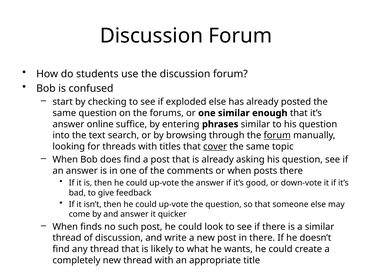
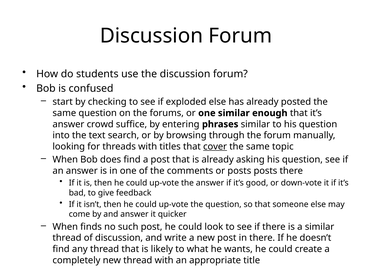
online: online -> crowd (100, 124)
forum underline: present -> none (277, 135)
or when: when -> posts (239, 171)
